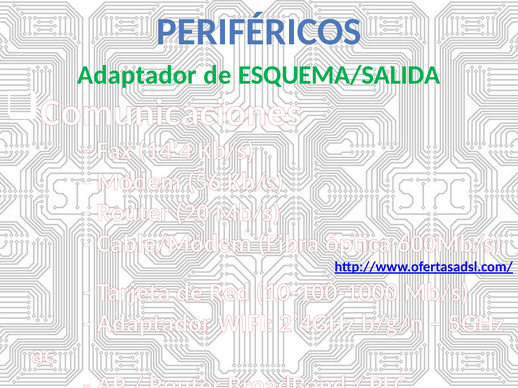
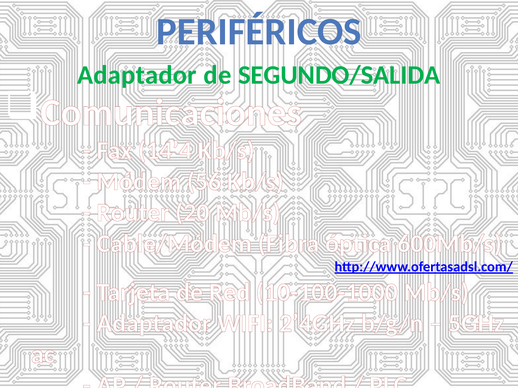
ESQUEMA/SALIDA: ESQUEMA/SALIDA -> SEGUNDO/SALIDA (339, 75)
